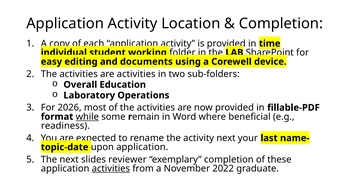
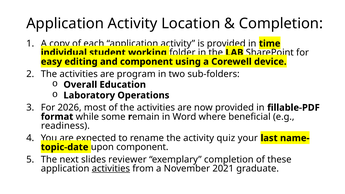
and documents: documents -> component (146, 62)
are activities: activities -> program (136, 74)
while underline: present -> none (87, 117)
activity next: next -> quiz (226, 138)
upon application: application -> component (142, 147)
2022: 2022 -> 2021 (223, 169)
